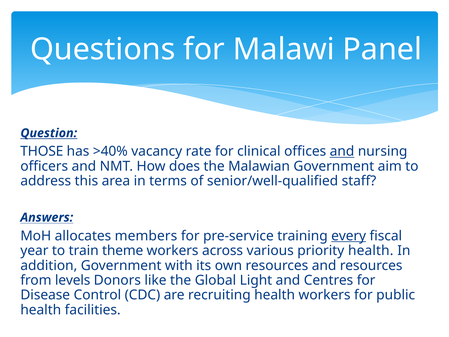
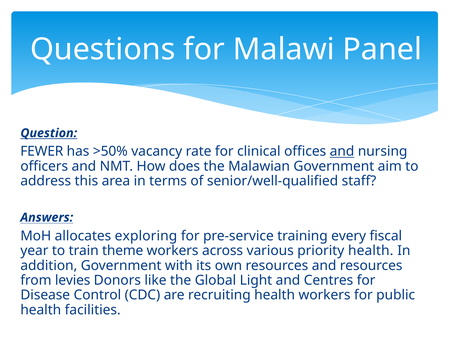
THOSE: THOSE -> FEWER (42, 151)
>40%: >40% -> >50% (110, 151)
members: members -> exploring (146, 236)
every underline: present -> none (349, 236)
levels: levels -> levies (73, 280)
